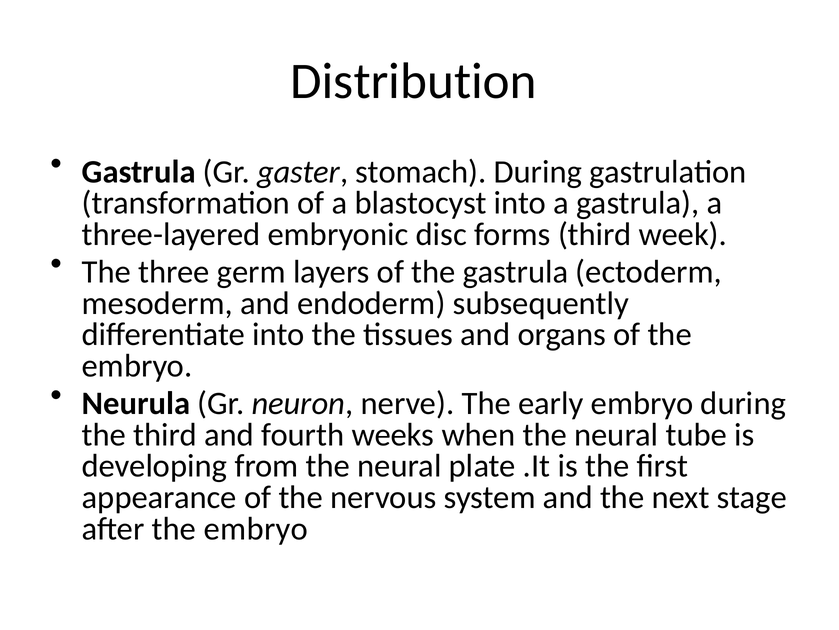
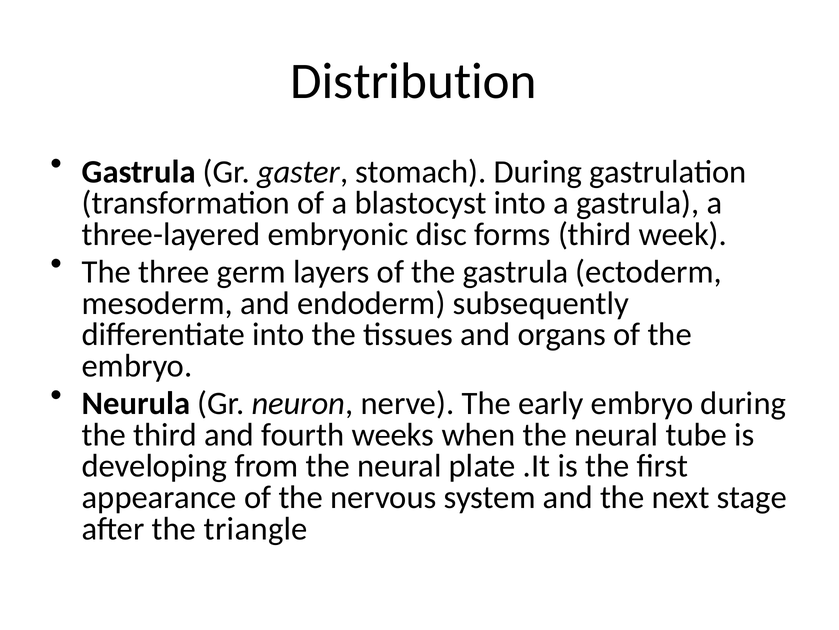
after the embryo: embryo -> triangle (256, 528)
